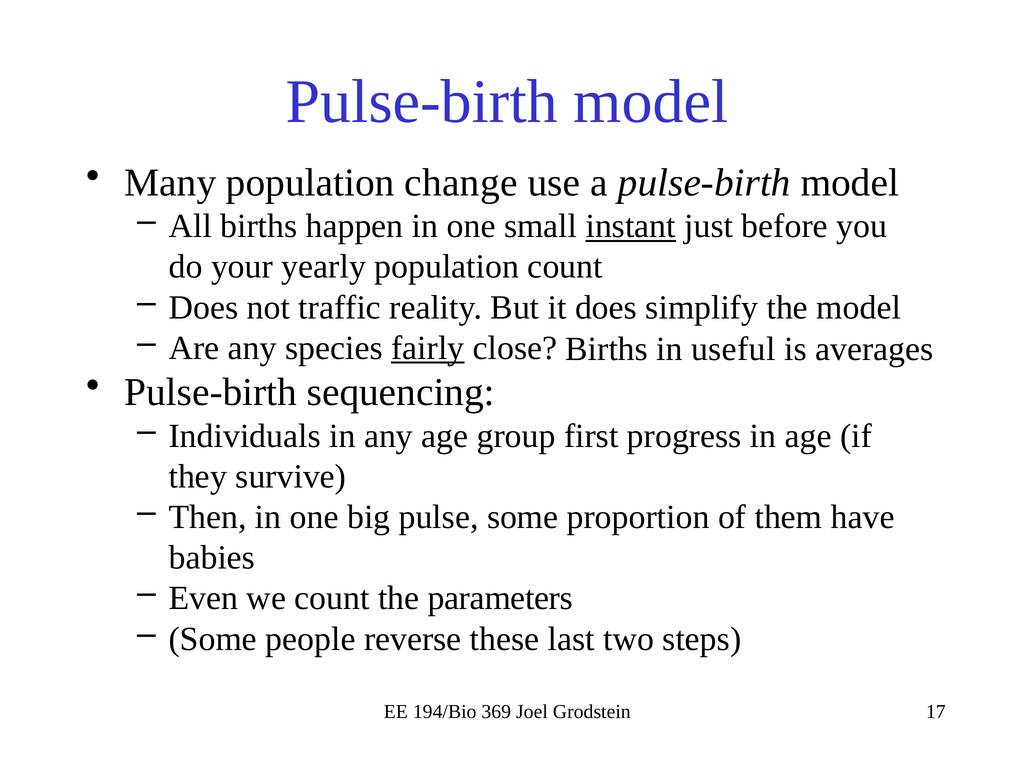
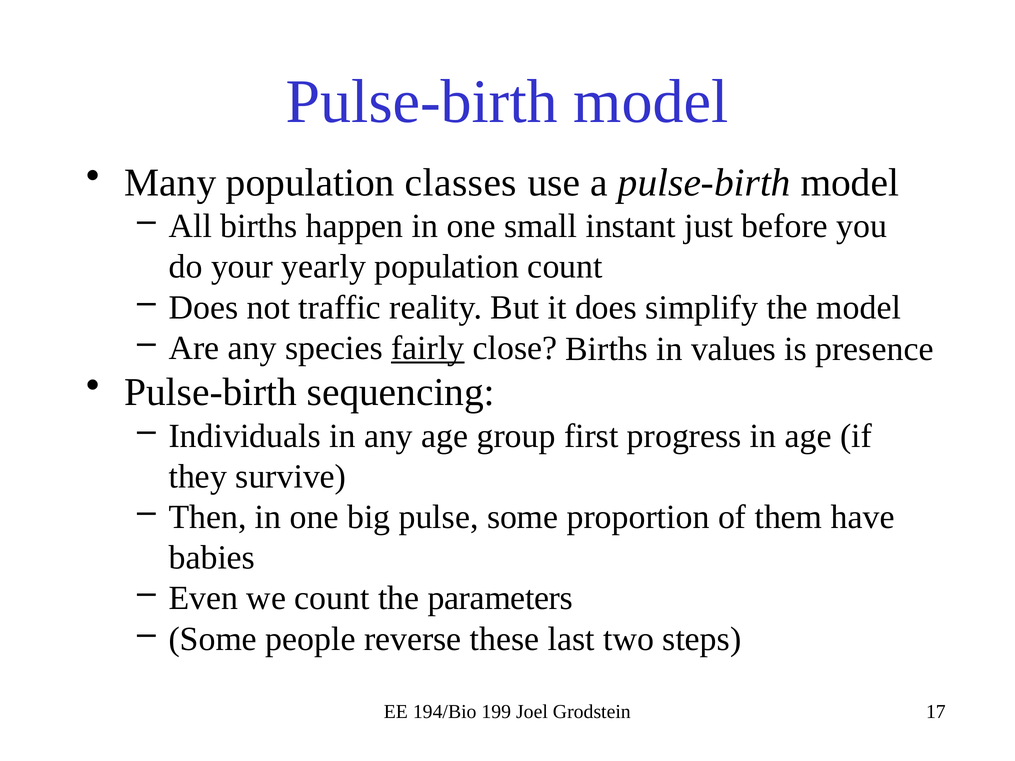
change: change -> classes (461, 183)
instant underline: present -> none (631, 226)
useful: useful -> values (734, 349)
averages: averages -> presence (874, 349)
369: 369 -> 199 (496, 712)
